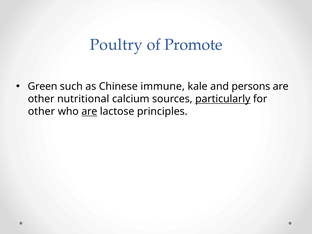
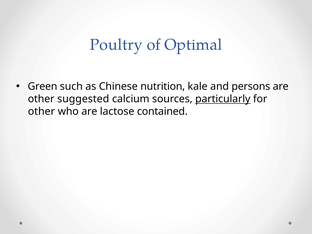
Promote: Promote -> Optimal (193, 45)
immune: immune -> nutrition (163, 87)
nutritional: nutritional -> suggested (83, 99)
are underline: present -> none (89, 111)
principles: principles -> contained (162, 111)
